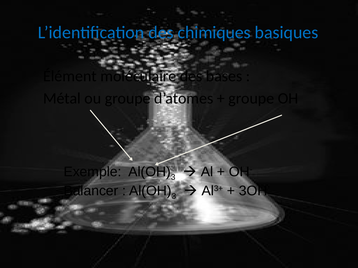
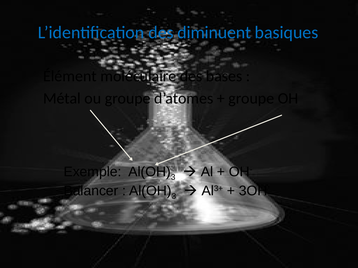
chimiques: chimiques -> diminuent (214, 33)
